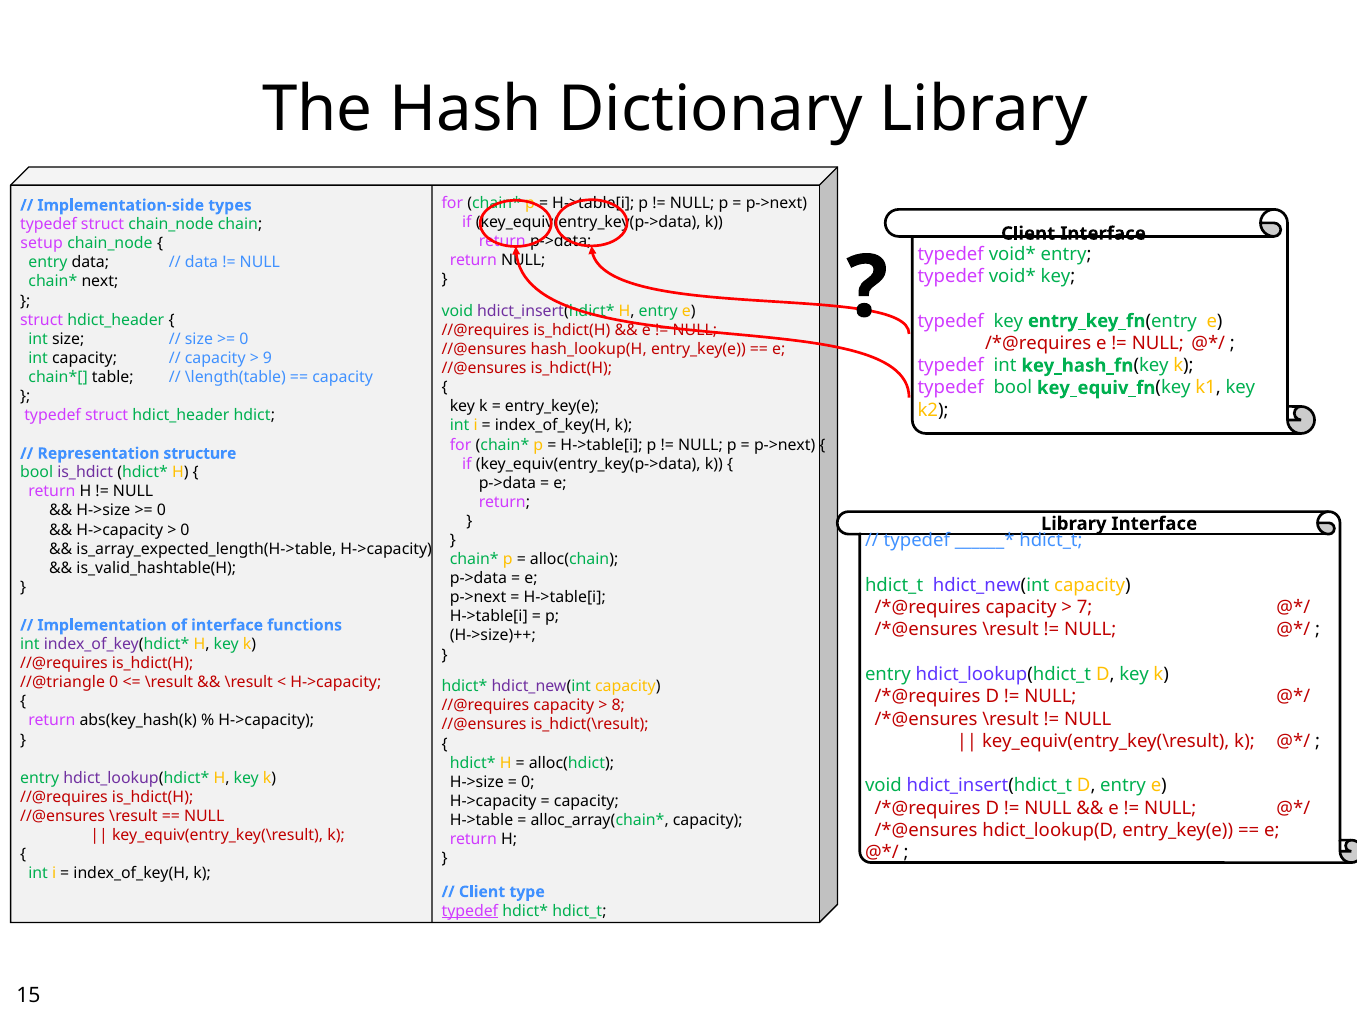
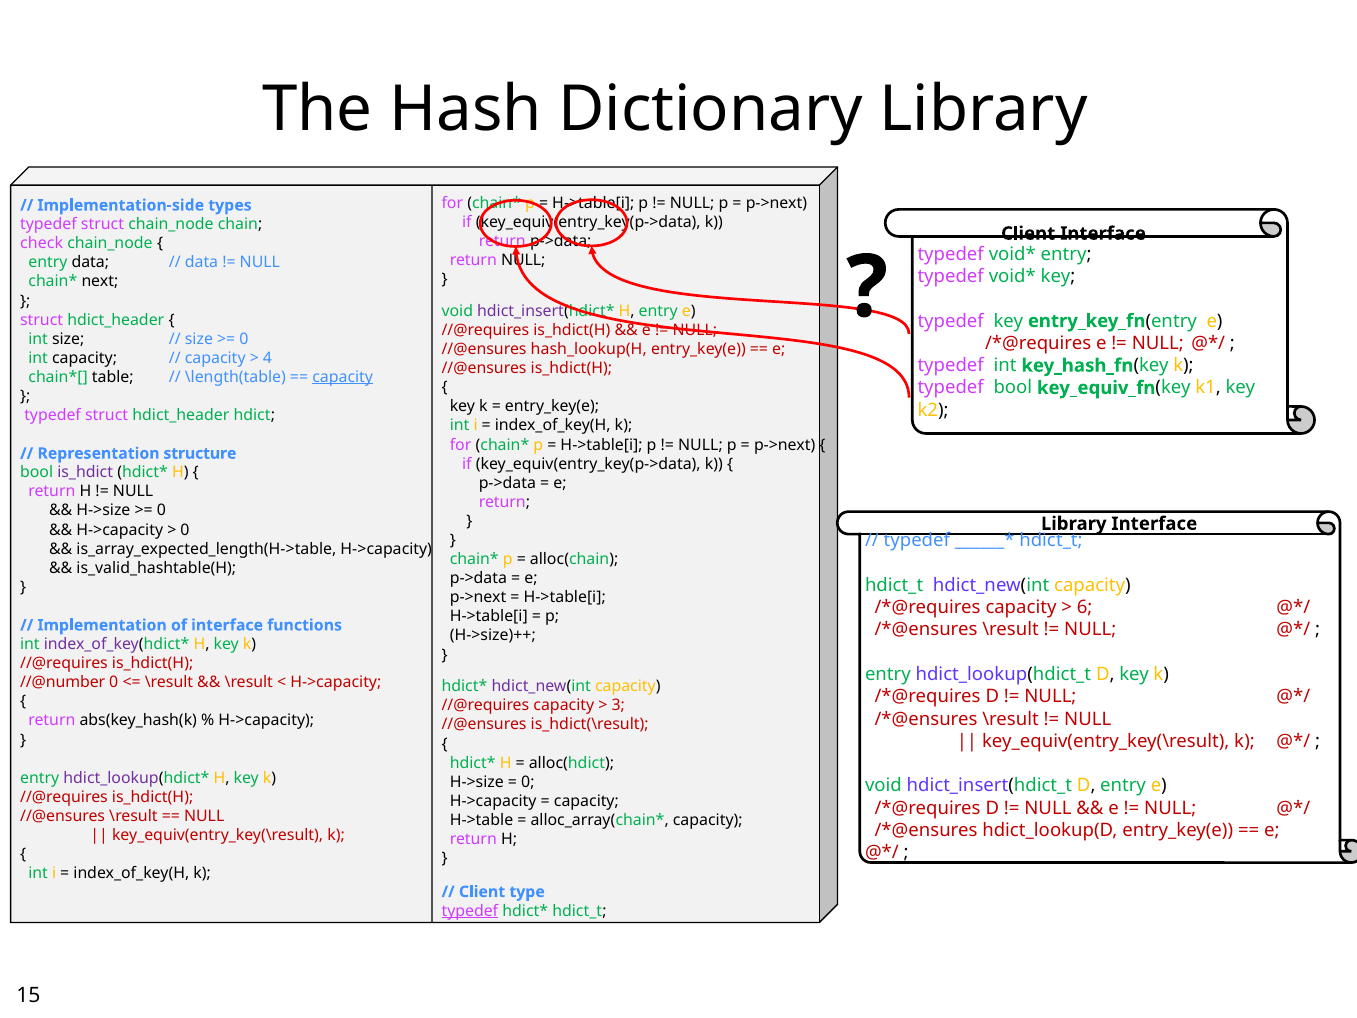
setup: setup -> check (42, 243)
9: 9 -> 4 (267, 358)
capacity underline: none -> present (343, 377)
7: 7 -> 6 (1085, 607)
//@triangle: //@triangle -> //@number (63, 682)
8: 8 -> 3 (618, 705)
